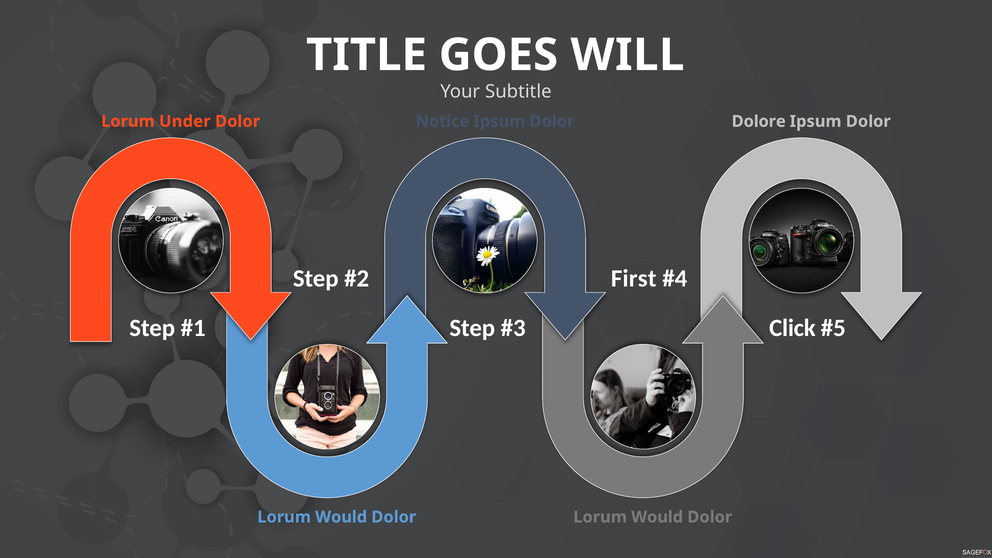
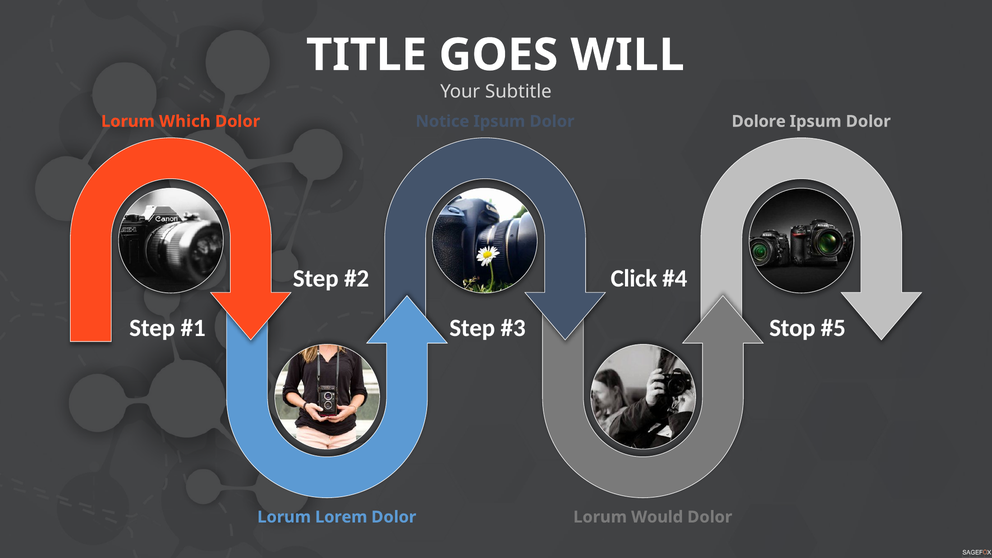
Under: Under -> Which (185, 121)
First: First -> Click (634, 279)
Click: Click -> Stop (792, 328)
Would: Would -> Lorem (341, 517)
